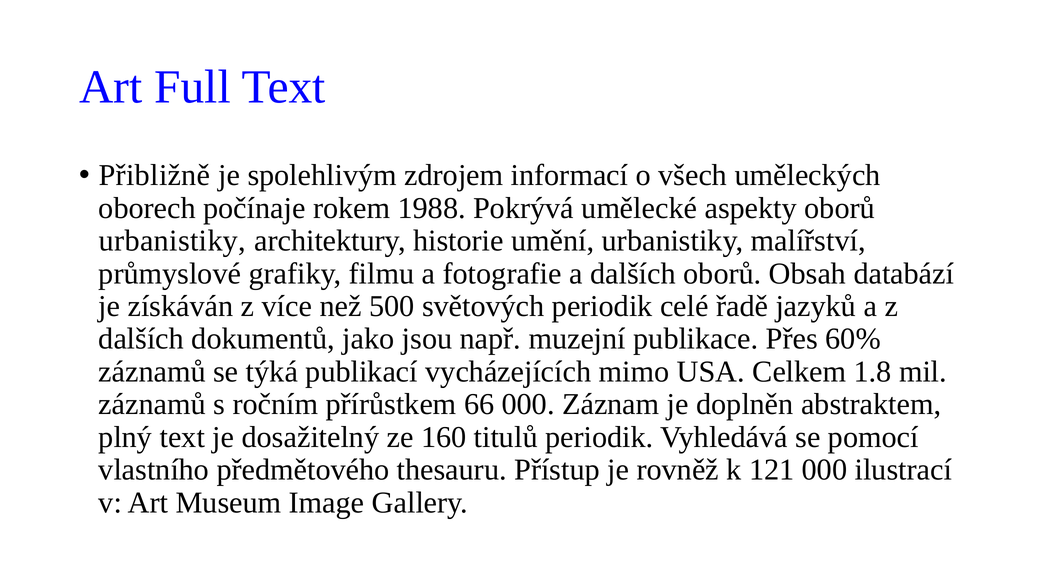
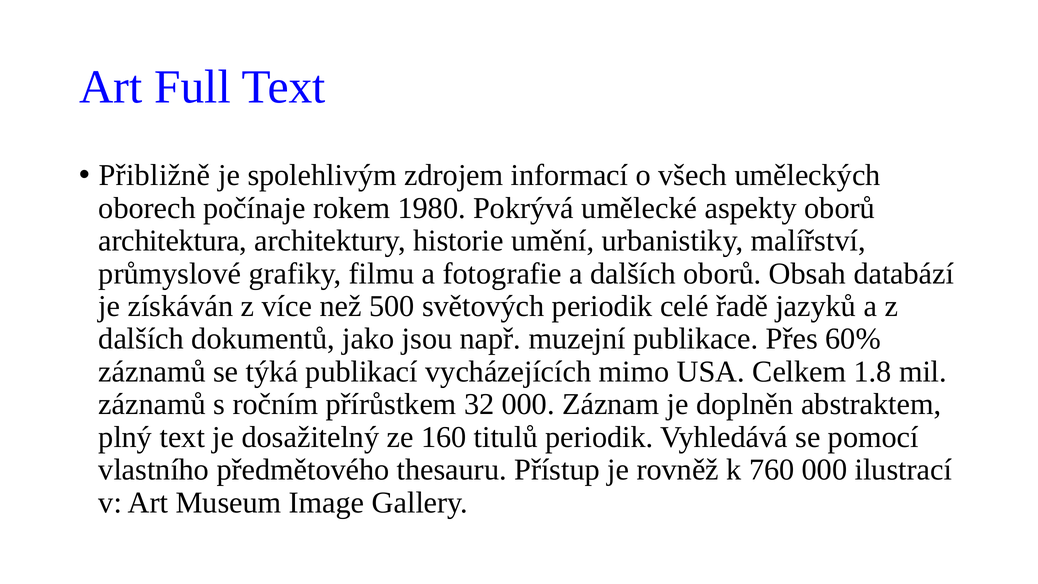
1988: 1988 -> 1980 (432, 208)
urbanistiky: urbanistiky -> architektura (173, 241)
66: 66 -> 32 (479, 404)
121: 121 -> 760 (772, 470)
